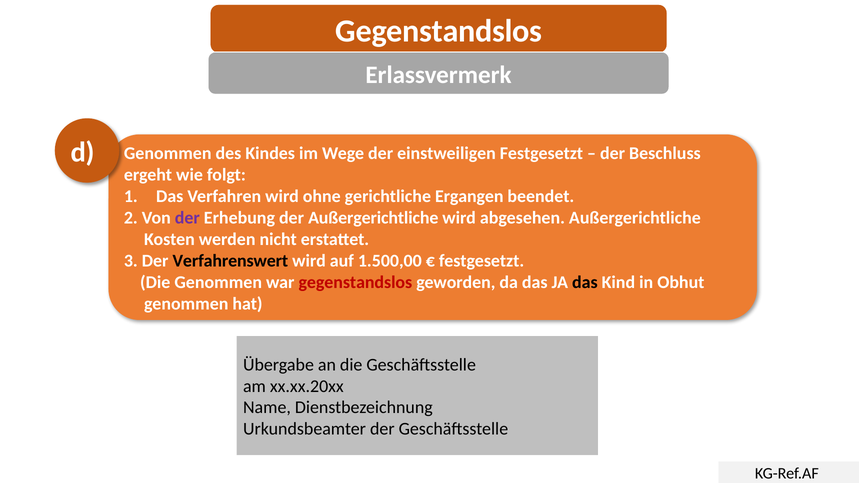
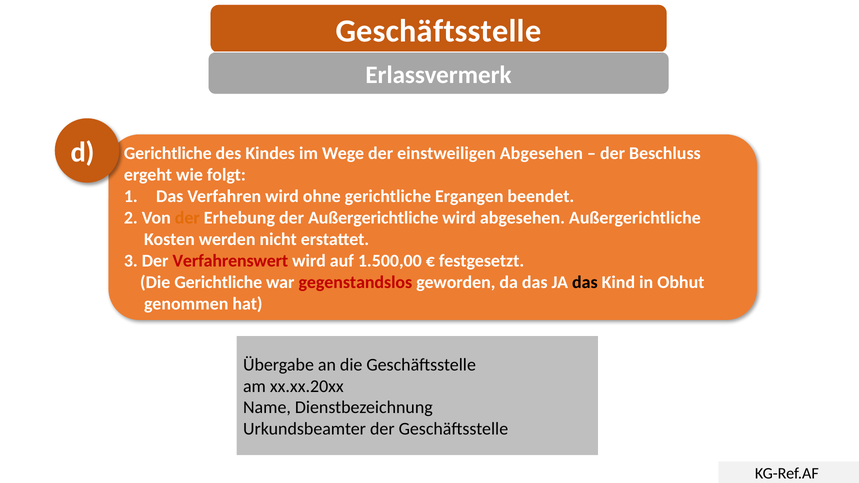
Gegenstandslos: Gegenstandslos -> Geschäftsstelle (438, 31)
Genommen: Genommen -> Gerichtliche (168, 153)
einstweiligen Festgesetzt: Festgesetzt -> Abgesehen (541, 153)
der colour: purple -> orange (187, 218)
Verfahrenswert colour: black -> red (230, 261)
Die Genommen: Genommen -> Gerichtliche (218, 282)
